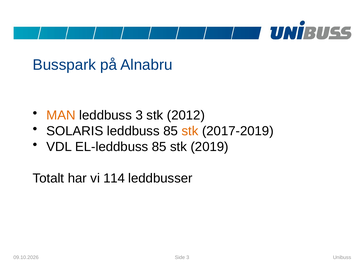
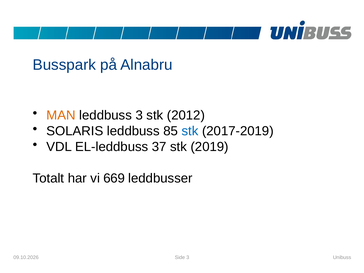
stk colour: orange -> blue (190, 131)
EL-leddbuss 85: 85 -> 37 (159, 147)
114: 114 -> 669 (114, 178)
